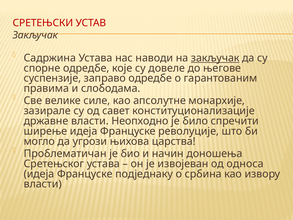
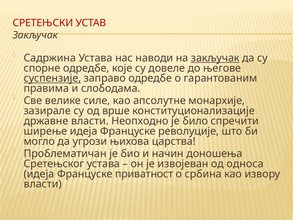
суспензије underline: none -> present (52, 78)
савет: савет -> врше (116, 111)
подједнаку: подједнаку -> приватност (144, 174)
